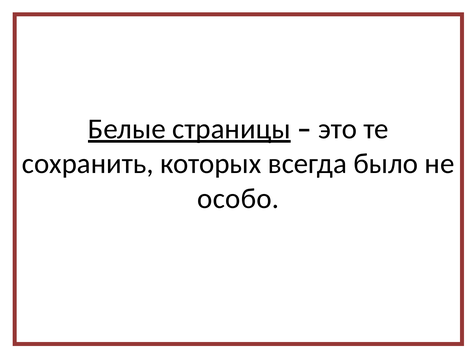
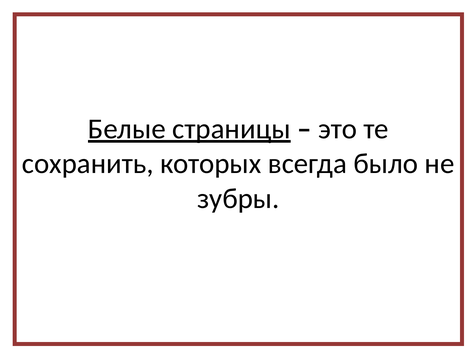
особо: особо -> зубры (238, 198)
